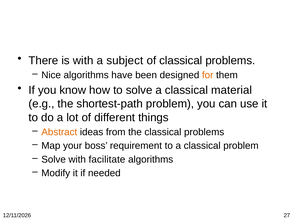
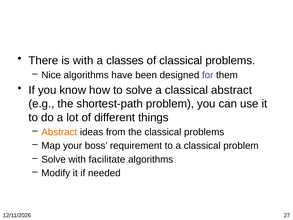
subject: subject -> classes (125, 60)
for colour: orange -> purple (208, 75)
classical material: material -> abstract (232, 90)
